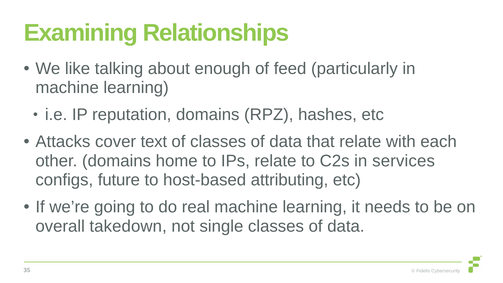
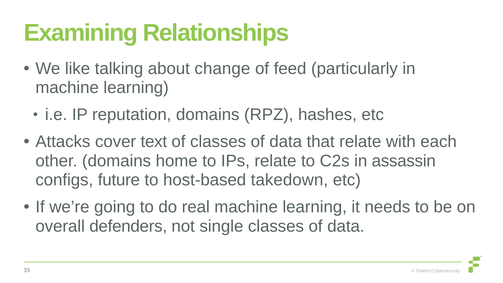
enough: enough -> change (222, 69)
services: services -> assassin (404, 161)
attributing: attributing -> takedown (289, 180)
takedown: takedown -> defenders (128, 226)
